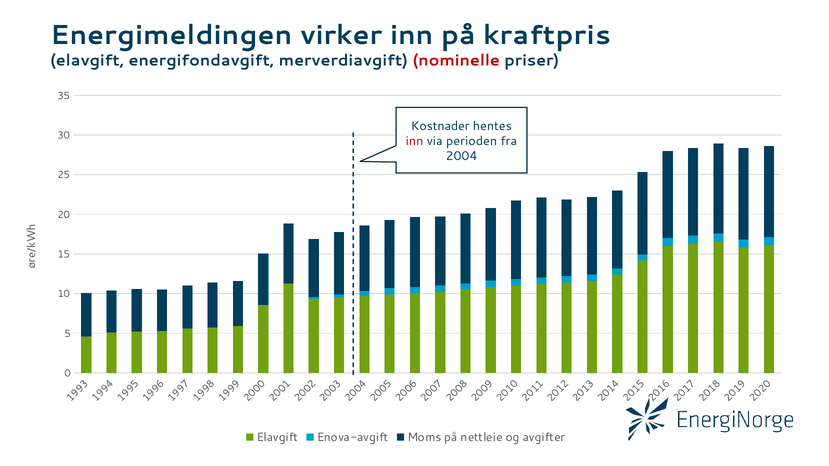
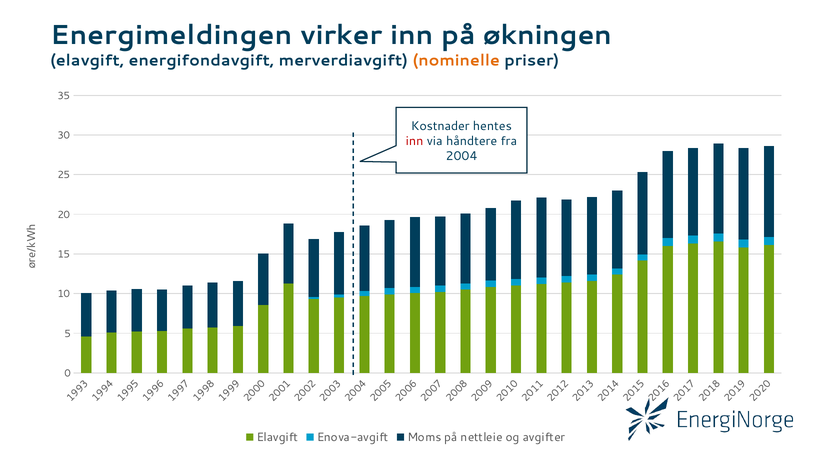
kraftpris: kraftpris -> økningen (547, 35)
nominelle colour: red -> orange (456, 61)
perioden: perioden -> håndtere (472, 141)
